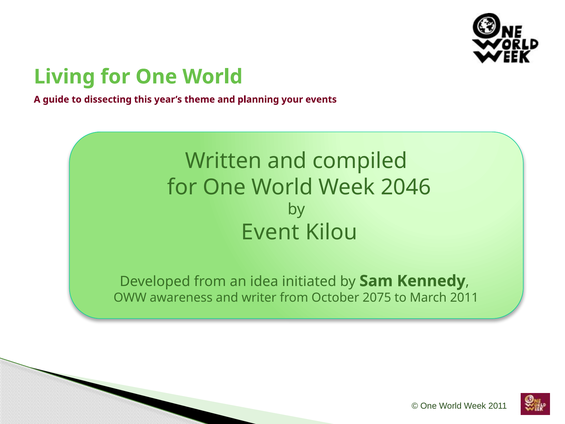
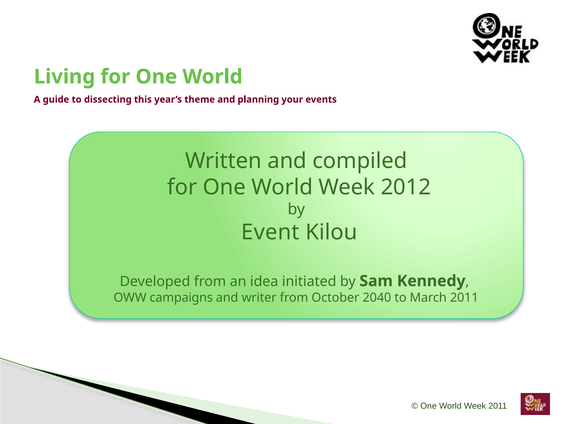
2046: 2046 -> 2012 (406, 187)
awareness: awareness -> campaigns (181, 298)
2075: 2075 -> 2040 (377, 298)
